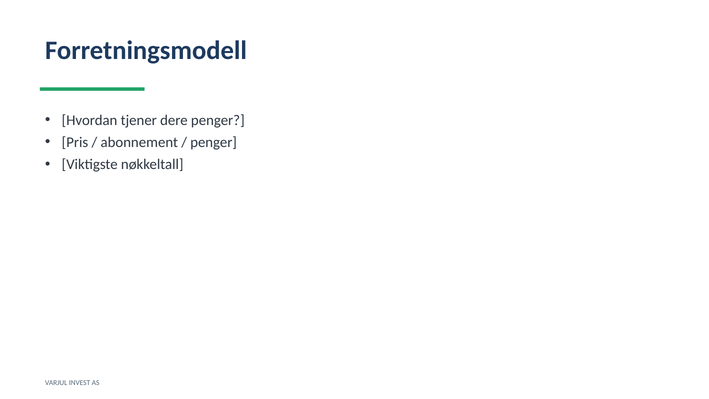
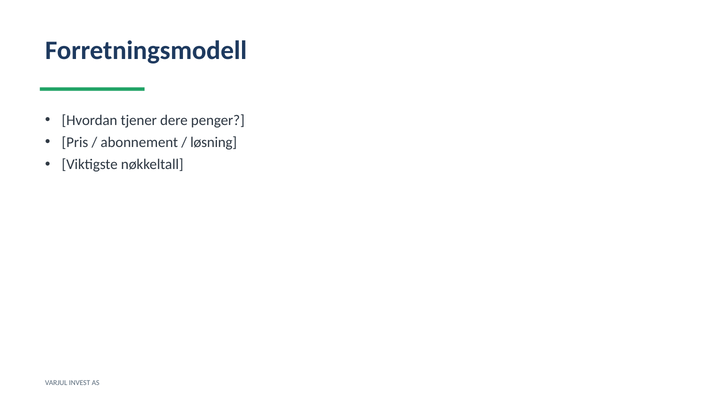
penger: penger -> løsning (214, 142)
